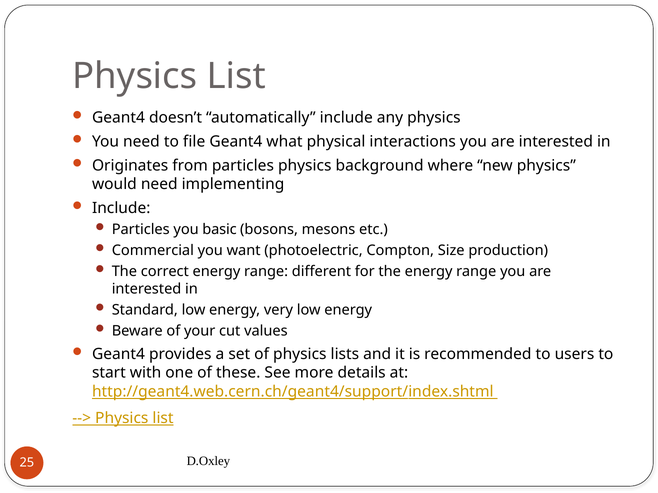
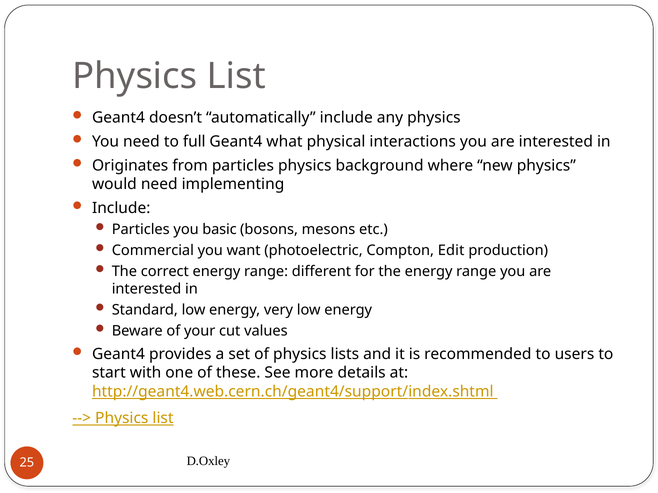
file: file -> full (194, 142)
Size: Size -> Edit (451, 251)
